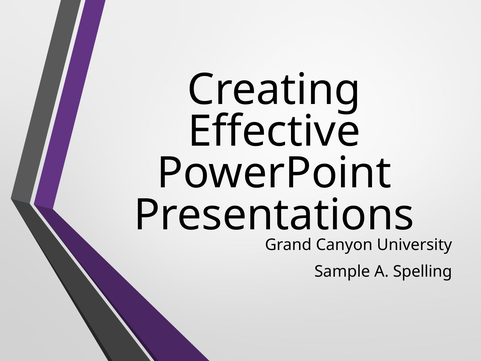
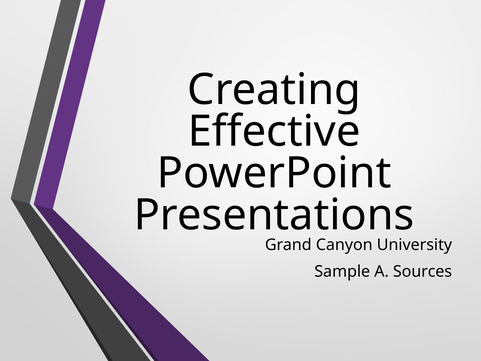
Spelling: Spelling -> Sources (423, 271)
